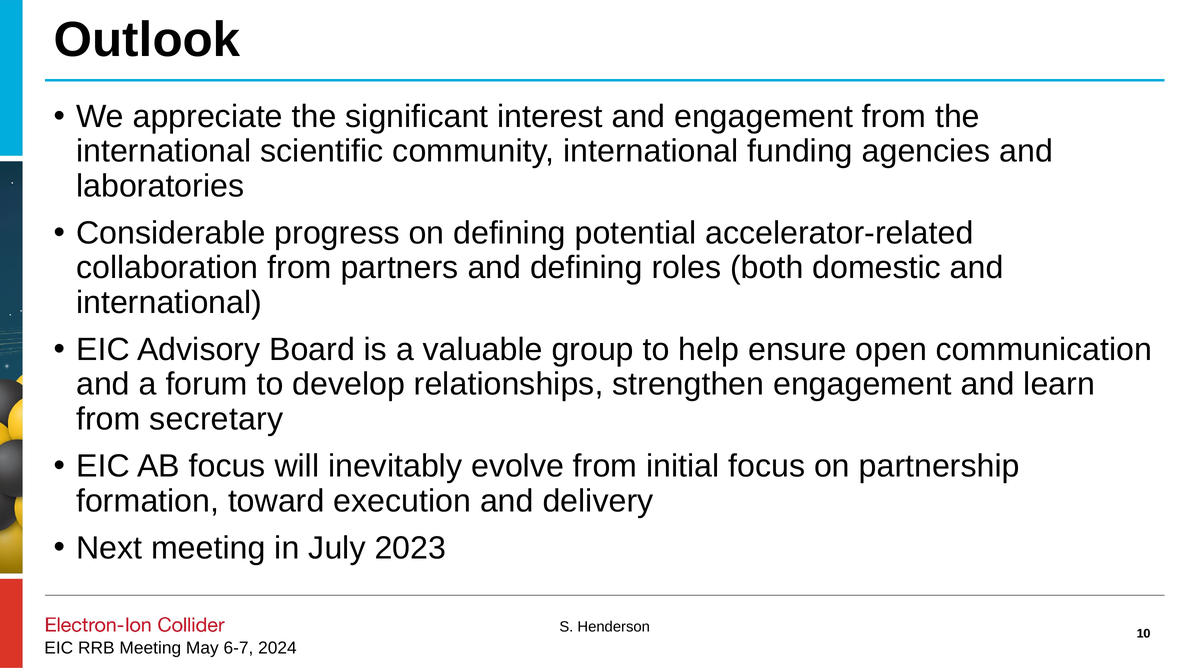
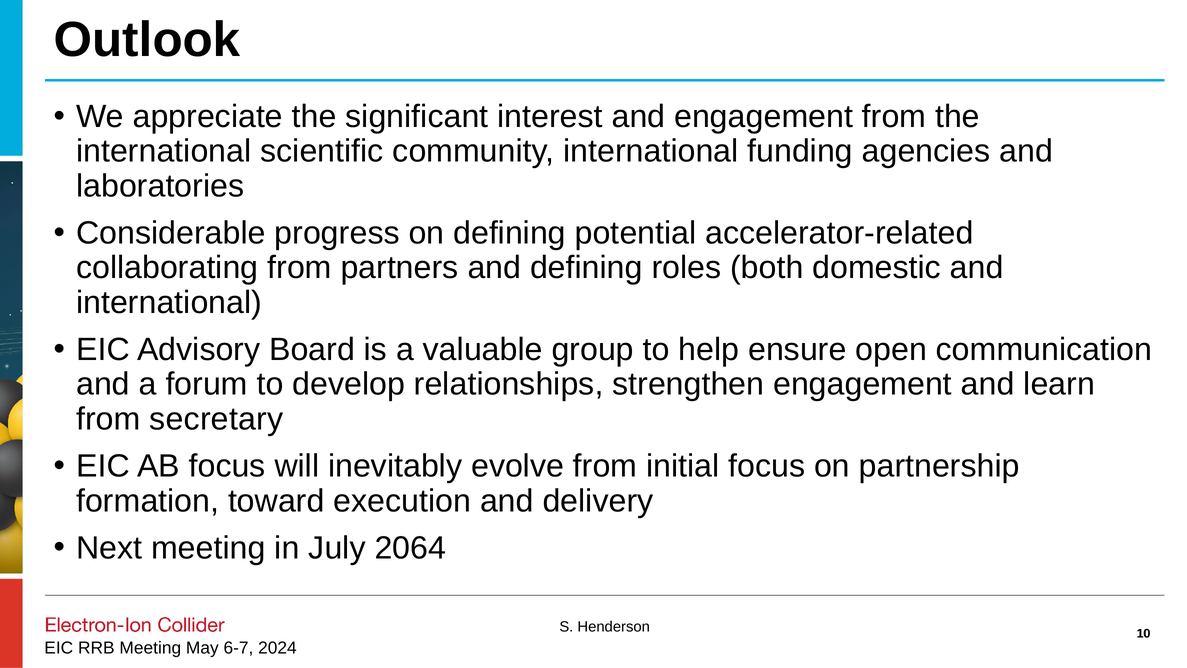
collaboration: collaboration -> collaborating (167, 268)
2023: 2023 -> 2064 (410, 548)
